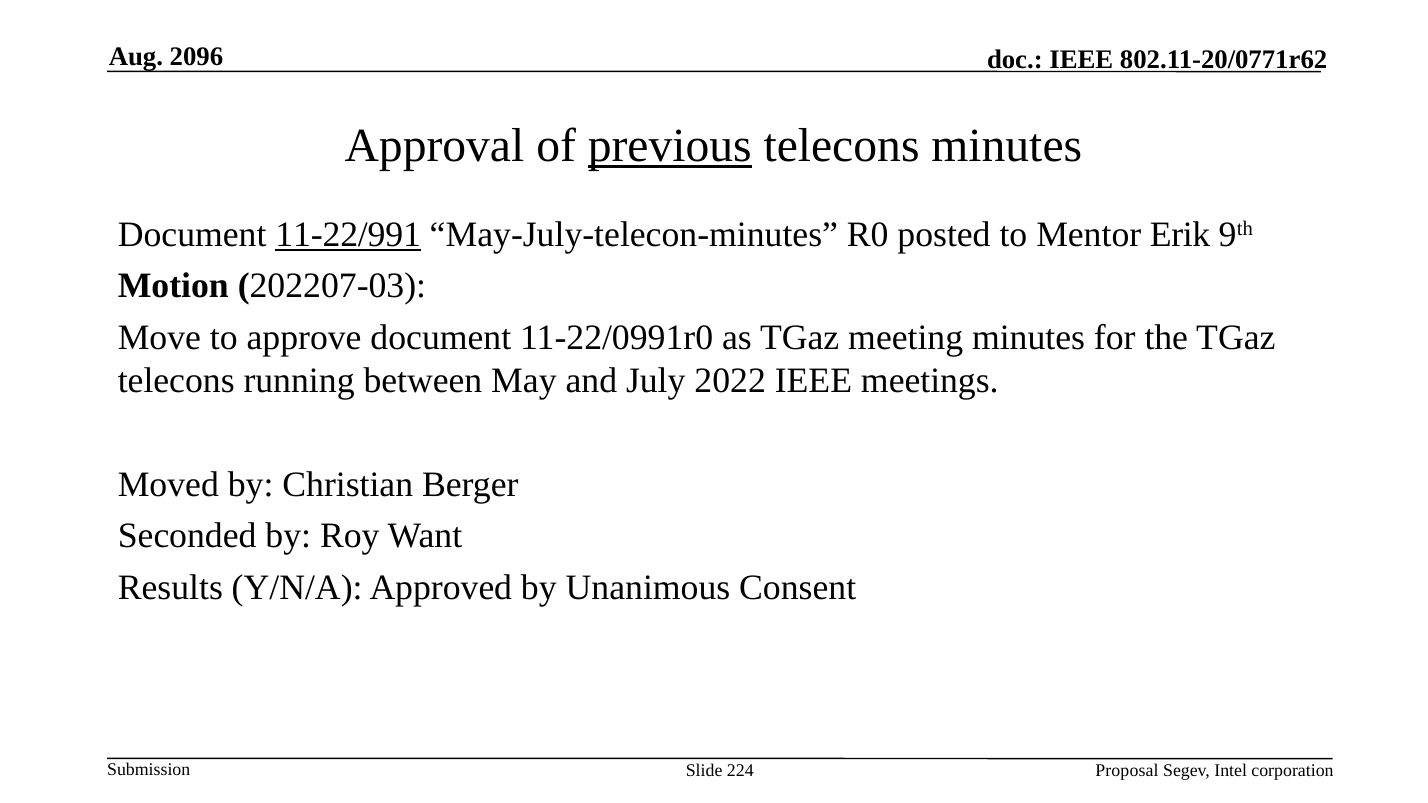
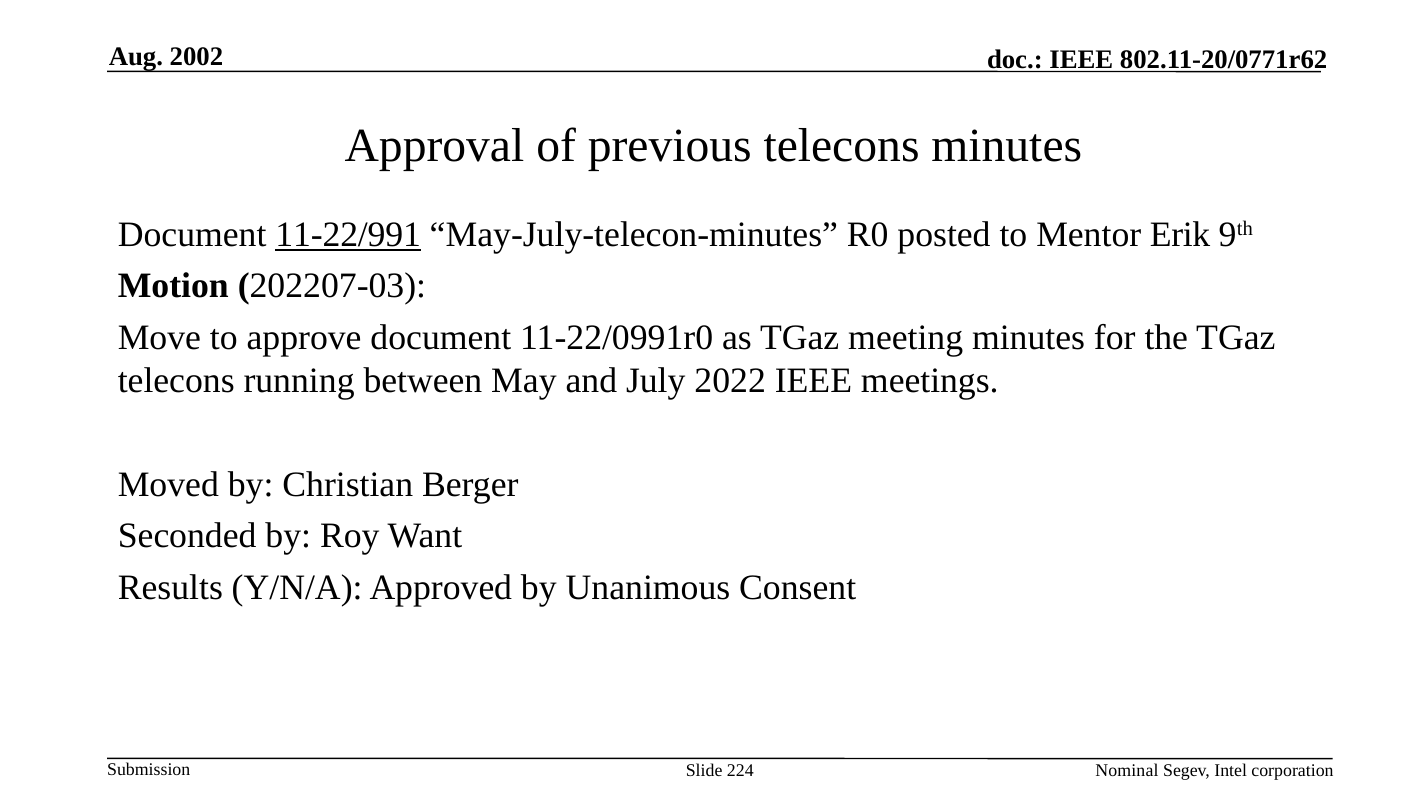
2096: 2096 -> 2002 (196, 57)
previous underline: present -> none (670, 146)
Proposal: Proposal -> Nominal (1127, 770)
